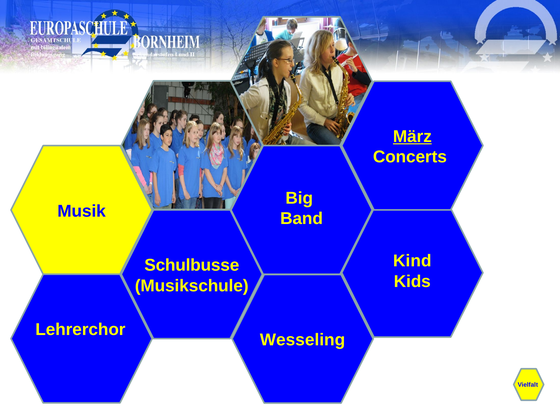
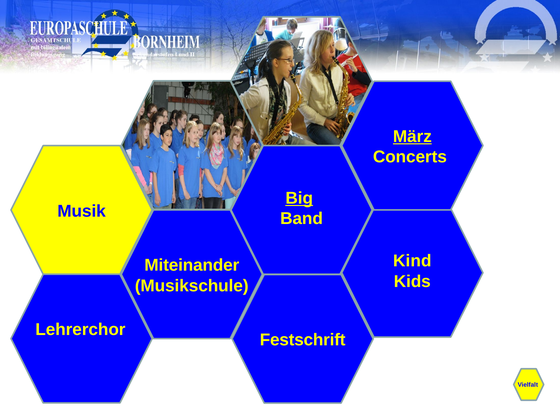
Big underline: none -> present (299, 198)
Schulbusse: Schulbusse -> Miteinander (192, 265)
Wesseling: Wesseling -> Festschrift (303, 340)
